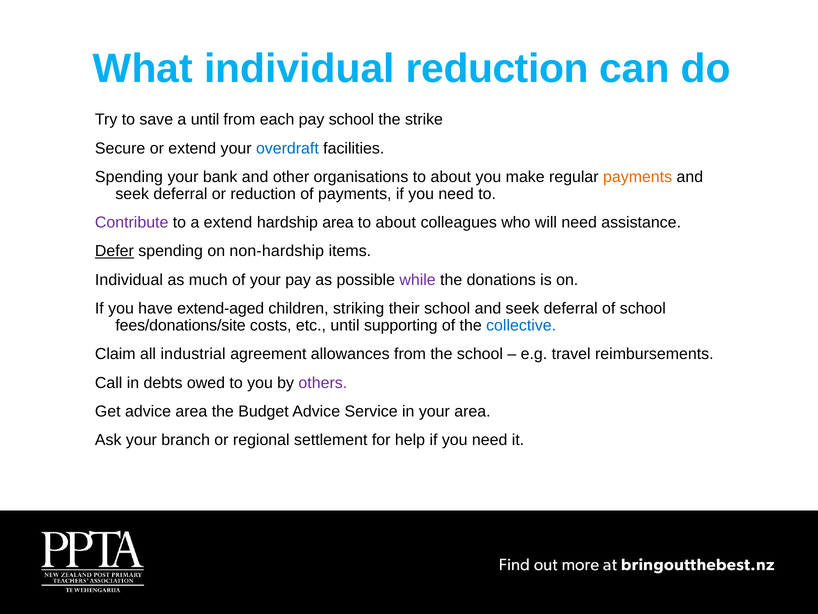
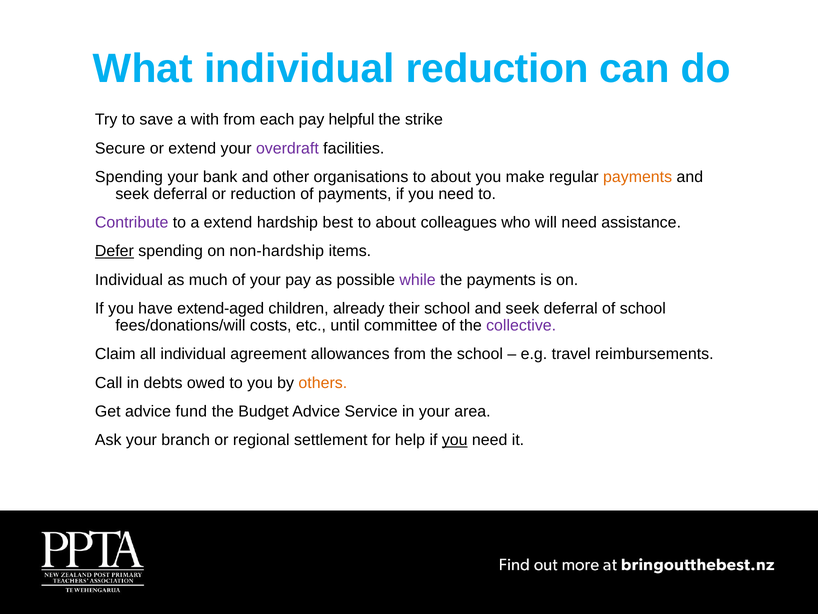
a until: until -> with (205, 120)
pay school: school -> helpful (351, 120)
overdraft colour: blue -> purple (287, 148)
hardship area: area -> best (338, 222)
the donations: donations -> payments (501, 280)
striking: striking -> already (359, 308)
fees/donations/site: fees/donations/site -> fees/donations/will (180, 325)
supporting: supporting -> committee (401, 325)
collective colour: blue -> purple (521, 325)
all industrial: industrial -> individual (193, 354)
others colour: purple -> orange (323, 382)
advice area: area -> fund (191, 411)
you underline: none -> present (455, 440)
